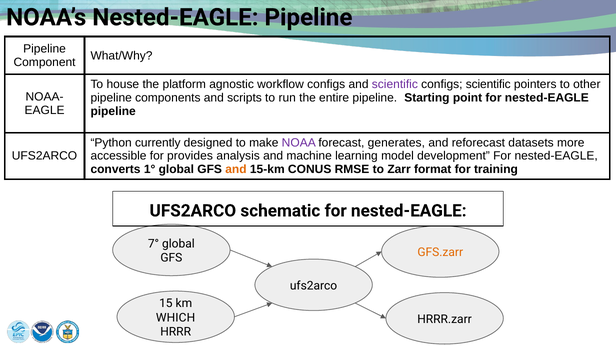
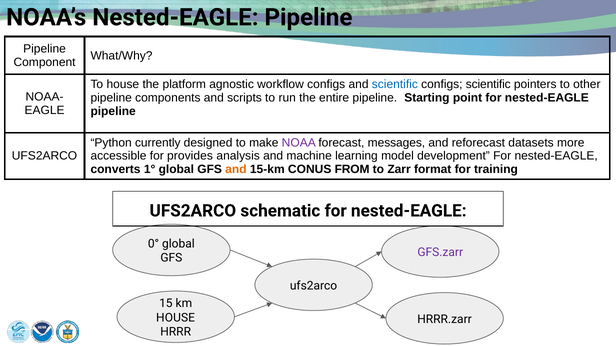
scientific colour: purple -> blue (395, 84)
generates: generates -> messages (396, 143)
RMSE: RMSE -> FROM (352, 170)
7°: 7° -> 0° (153, 244)
GFS.zarr colour: orange -> purple (440, 253)
WHICH: WHICH -> HOUSE (176, 318)
